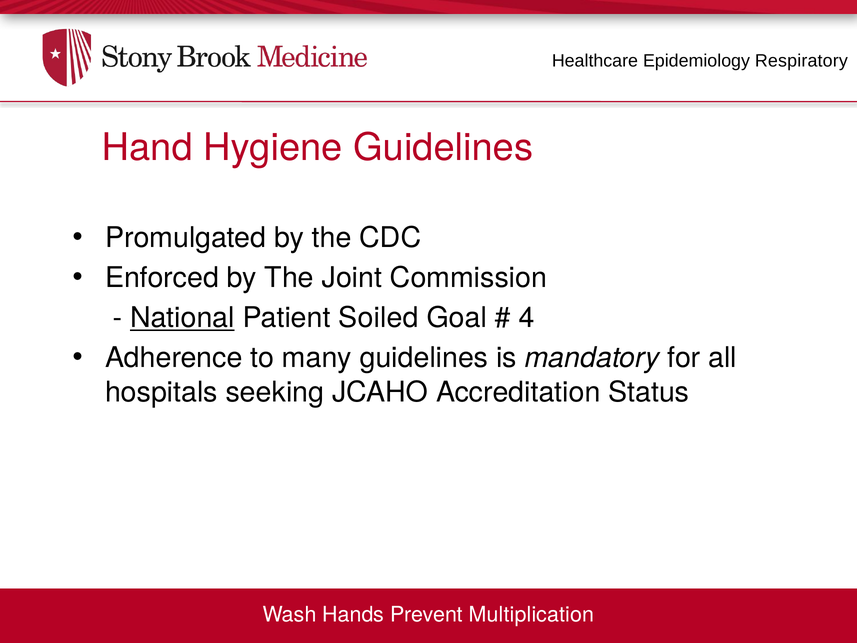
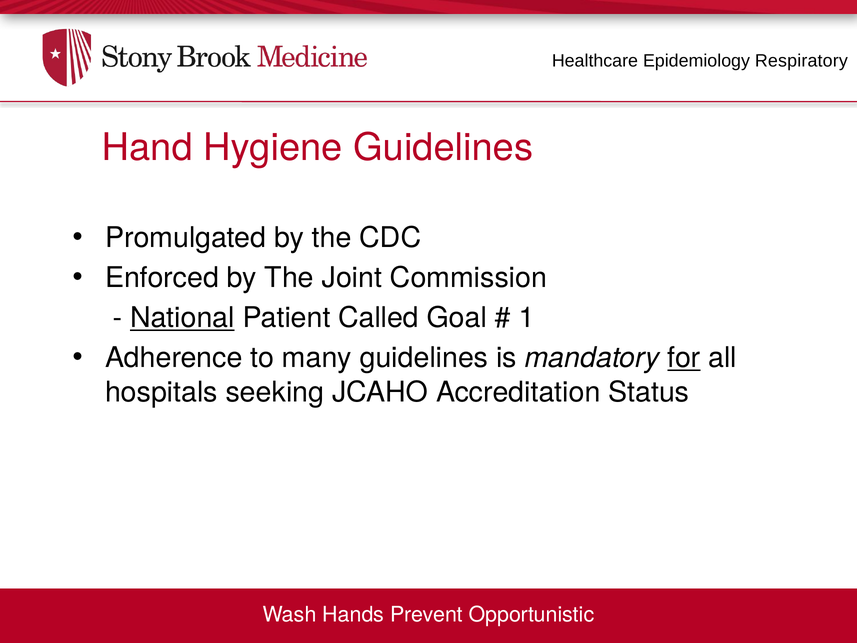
Soiled: Soiled -> Called (379, 318)
4: 4 -> 1 (527, 318)
for underline: none -> present (684, 358)
Multiplication: Multiplication -> Opportunistic (532, 614)
